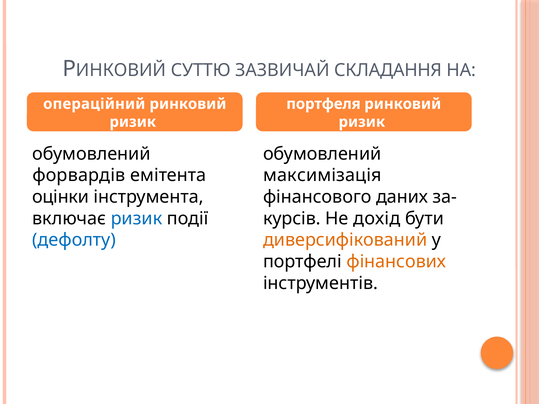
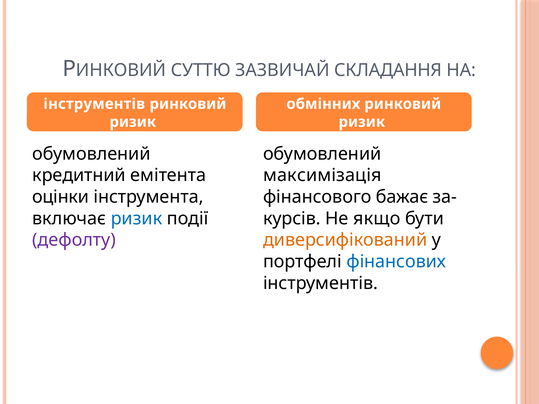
операційний: операційний -> інструментів (94, 104)
портфеля: портфеля -> обмінних (323, 104)
форвардів: форвардів -> кредитний (79, 176)
даних: даних -> бажає (402, 197)
дохід: дохід -> якщо (377, 219)
дефолту colour: blue -> purple (74, 240)
фінансових colour: orange -> blue (396, 262)
